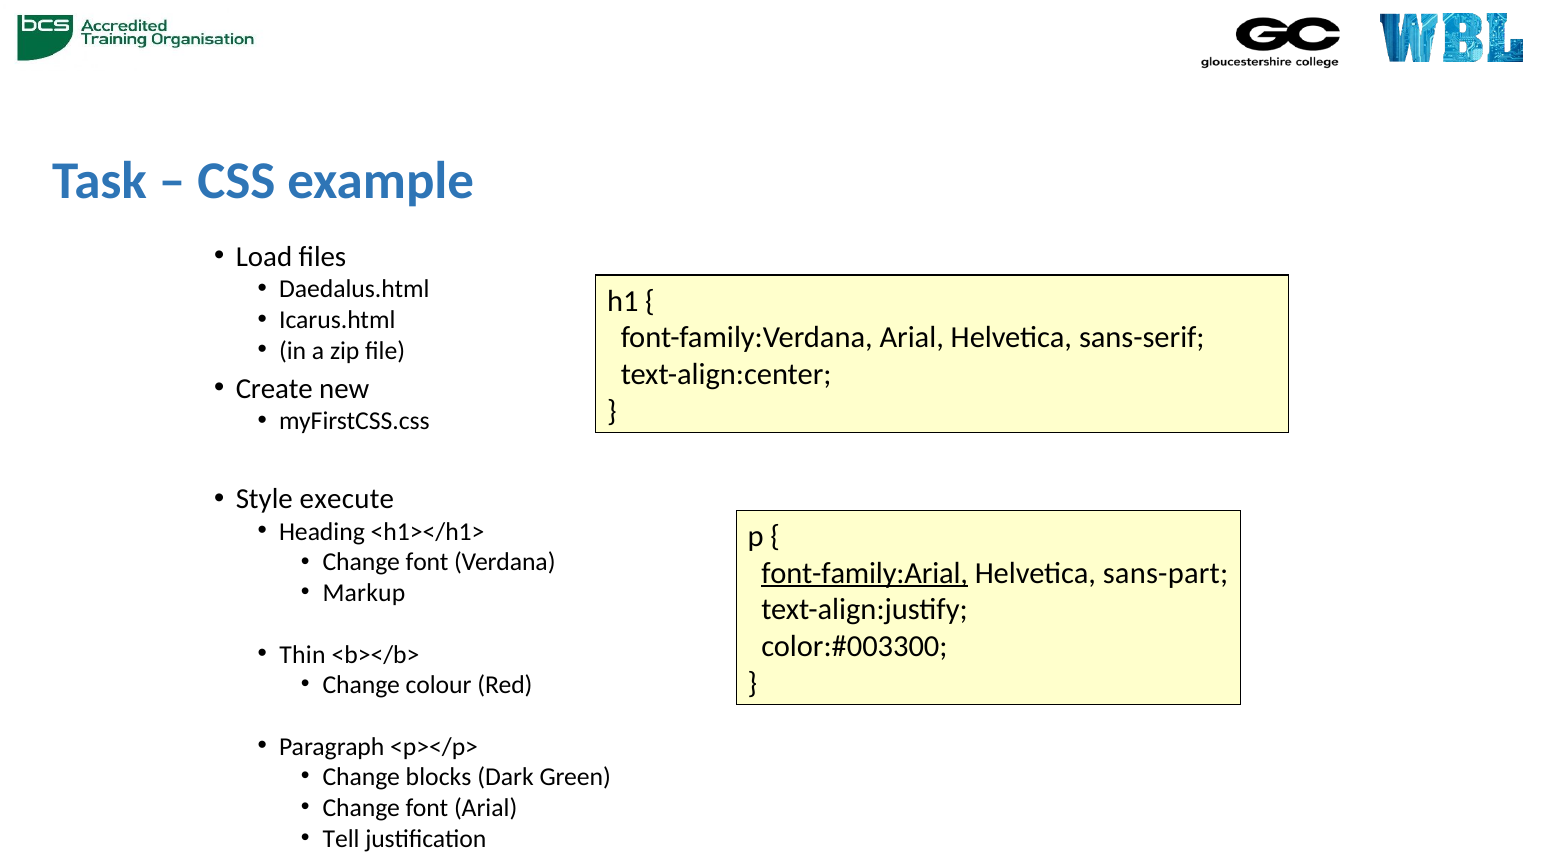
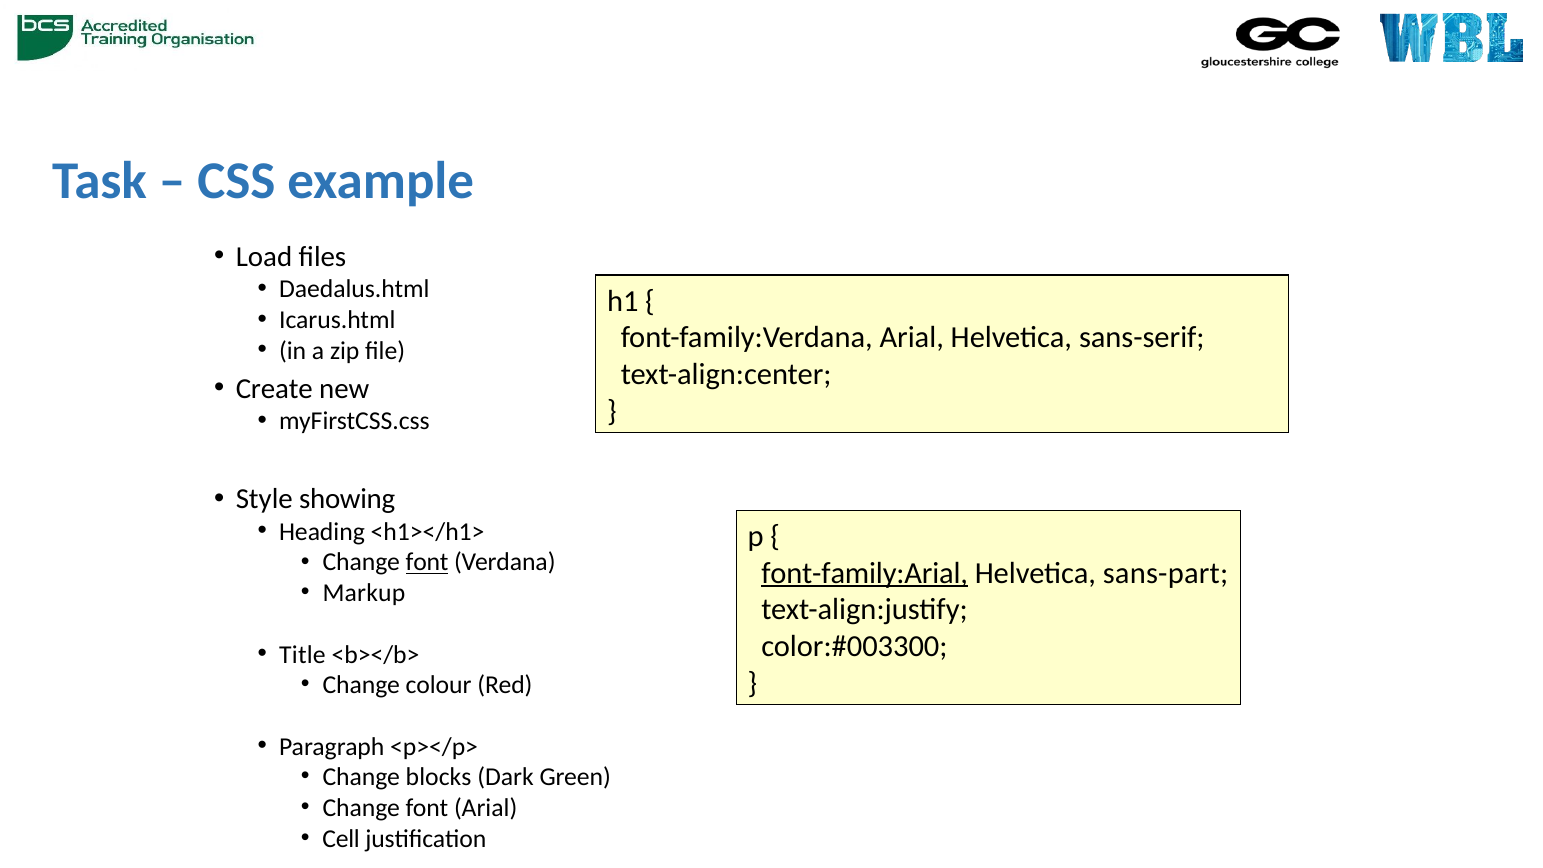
execute: execute -> showing (347, 499)
font underline: none -> present (427, 562)
Thin: Thin -> Title (302, 654)
Tell: Tell -> Cell (341, 839)
